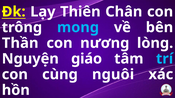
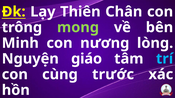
mong colour: light blue -> light green (78, 27)
Thần: Thần -> Minh (20, 43)
nguôi: nguôi -> trước (113, 75)
